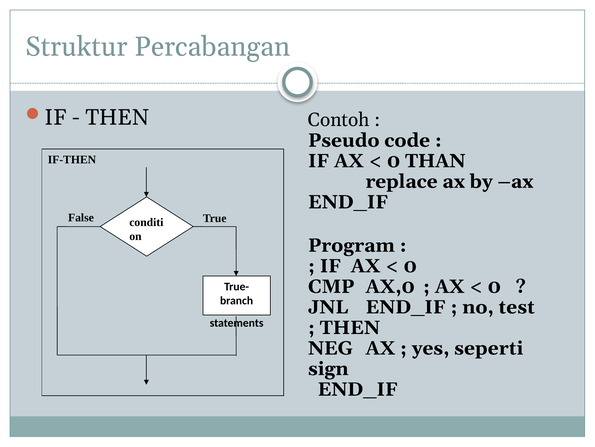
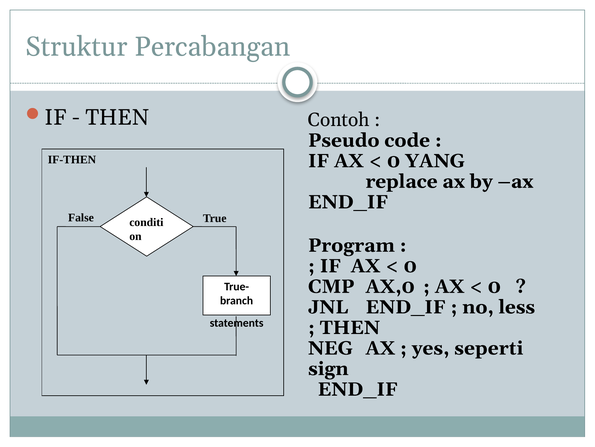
THAN: THAN -> YANG (435, 161)
test: test -> less (517, 307)
